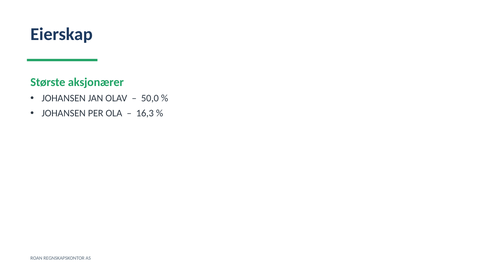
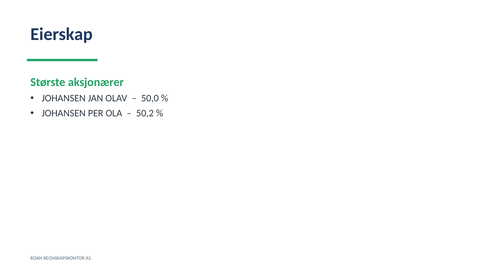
16,3: 16,3 -> 50,2 (145, 113)
